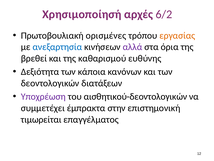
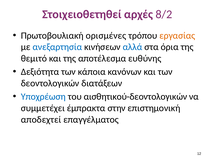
Χρησιμοποίησή: Χρησιμοποίησή -> Στοιχειοθετηθεί (82, 14)
6/2: 6/2 -> 8/2 (164, 14)
αλλά colour: purple -> blue (132, 47)
βρεθεί: βρεθεί -> θεμιτό (34, 58)
καθαρισμού: καθαρισμού -> αποτέλεσμα (102, 58)
Υποχρέωση colour: purple -> blue (43, 96)
τιμωρείται: τιμωρείται -> αποδεχτεί (41, 119)
